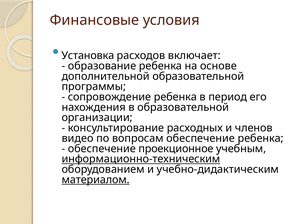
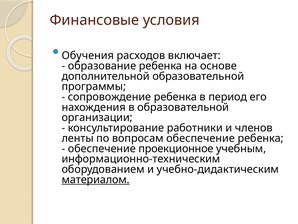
Установка: Установка -> Обучения (88, 55)
расходных: расходных -> работники (195, 128)
видео: видео -> ленты (78, 138)
информационно-техническим underline: present -> none (141, 159)
